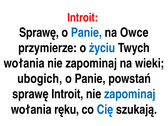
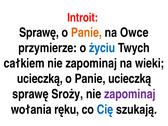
Panie colour: blue -> orange (86, 33)
wołania: wołania -> całkiem (24, 63)
ubogich: ubogich -> ucieczką (40, 79)
Panie powstań: powstań -> ucieczką (130, 79)
sprawę Introit: Introit -> Sroży (67, 94)
zapominaj colour: blue -> purple (130, 94)
